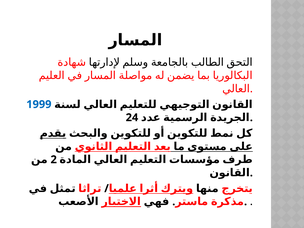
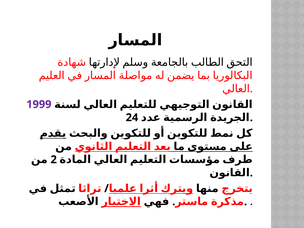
1999 colour: blue -> purple (39, 104)
